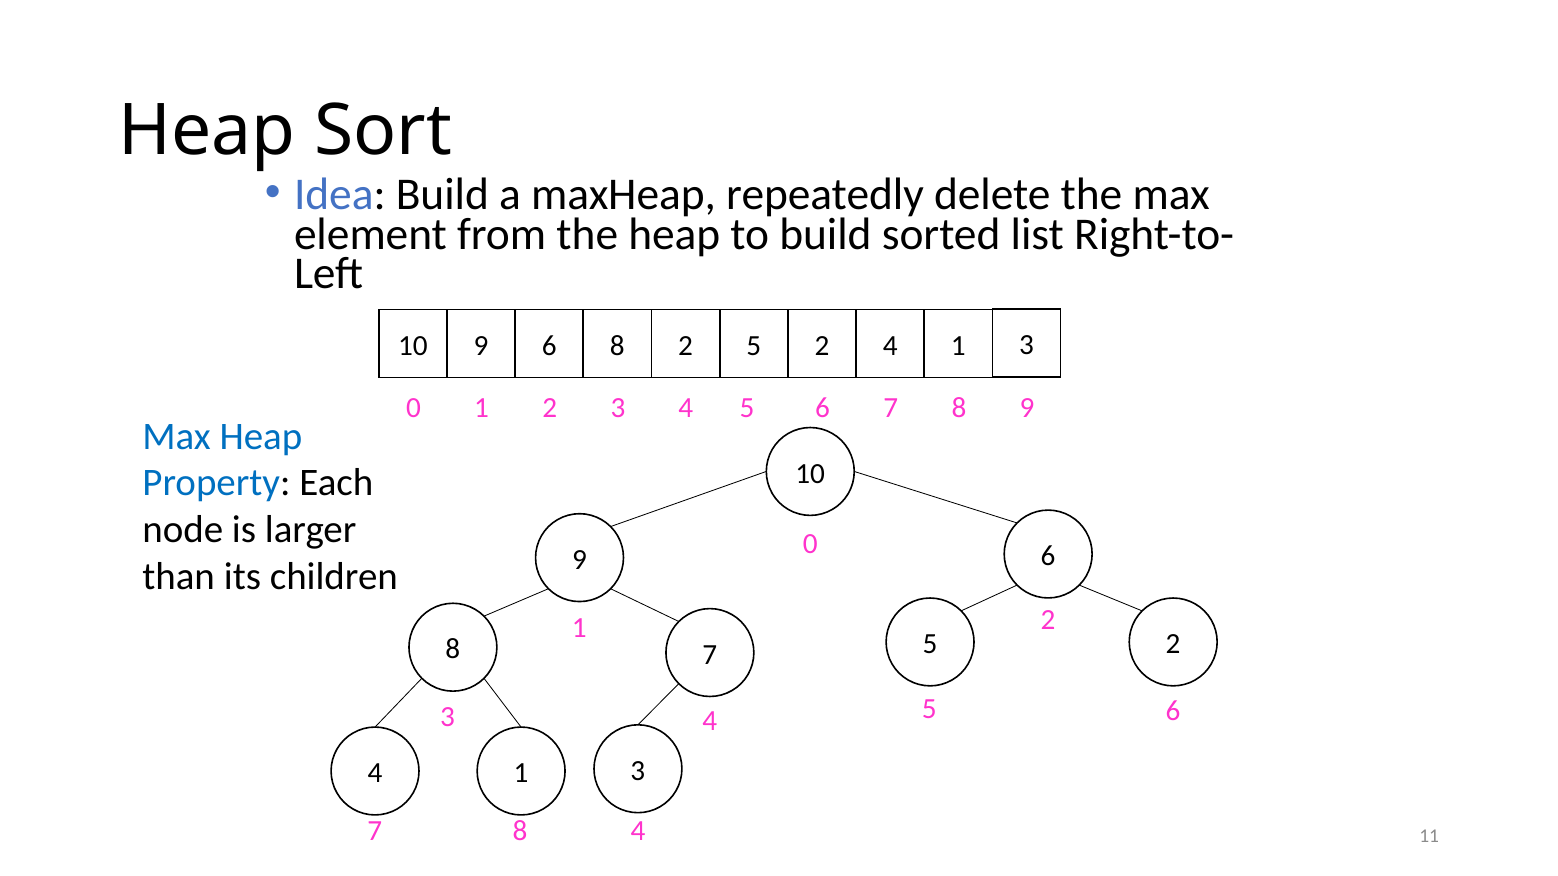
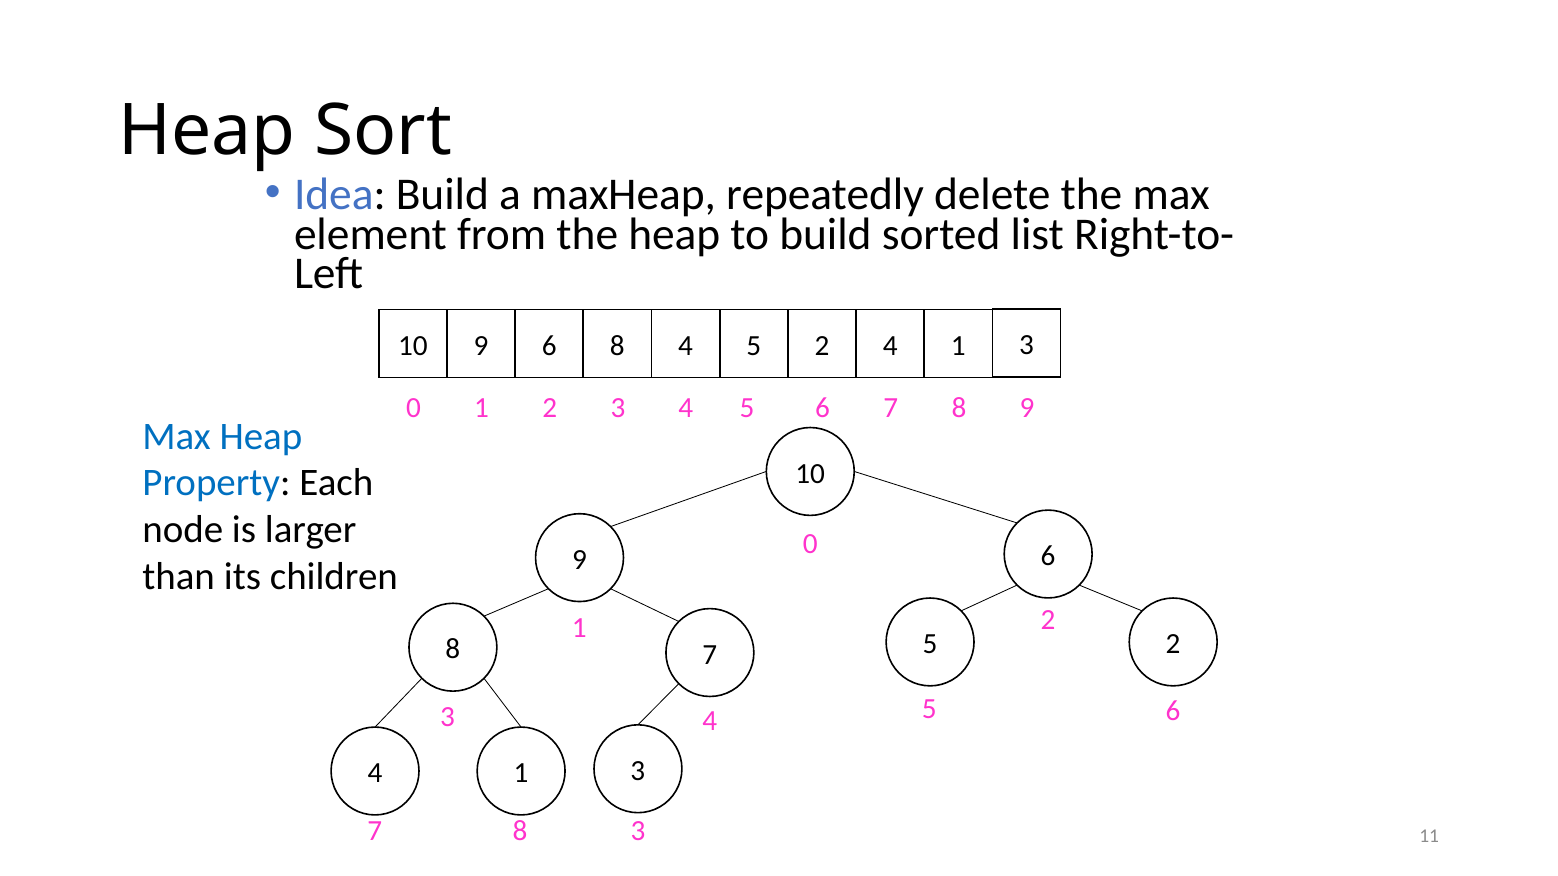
8 2: 2 -> 4 (686, 346)
8 4: 4 -> 3 (638, 831)
